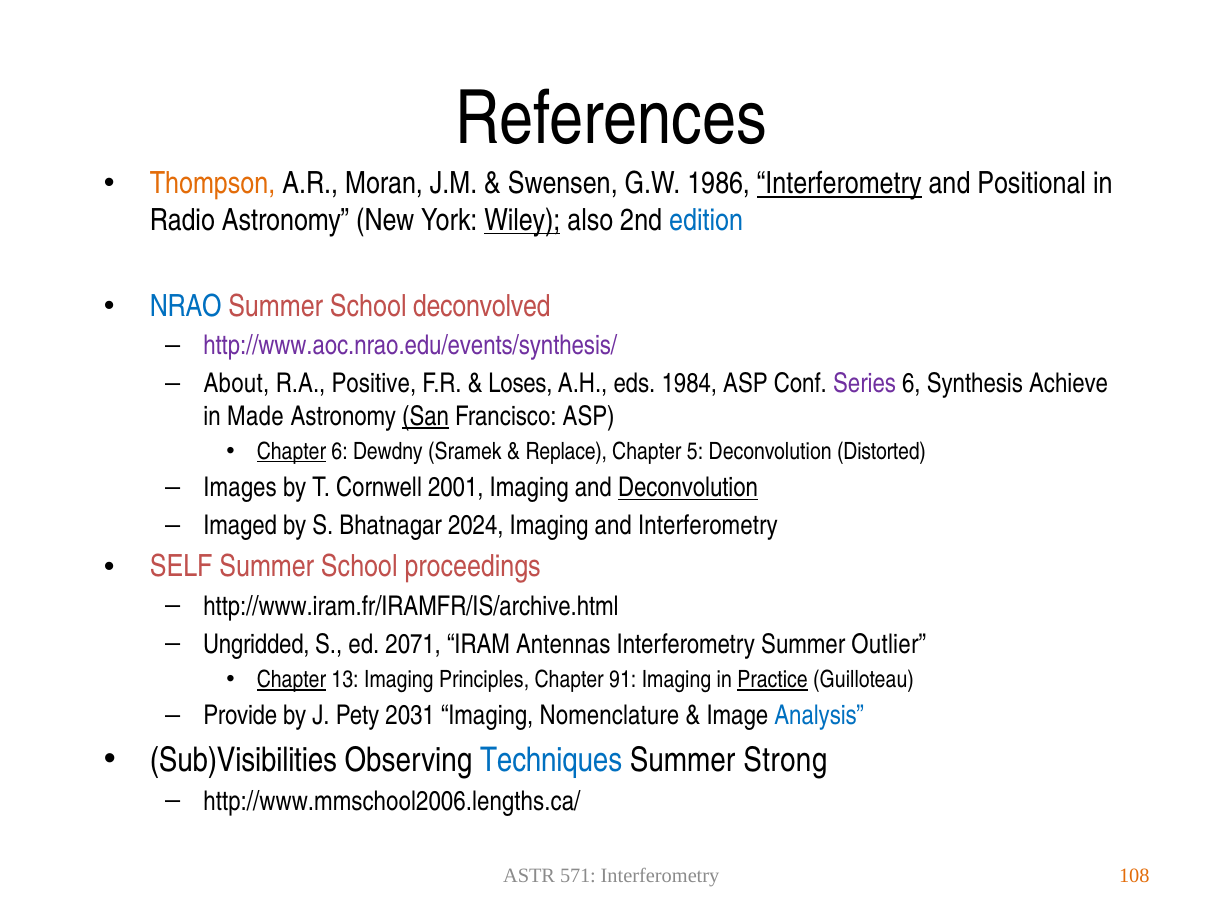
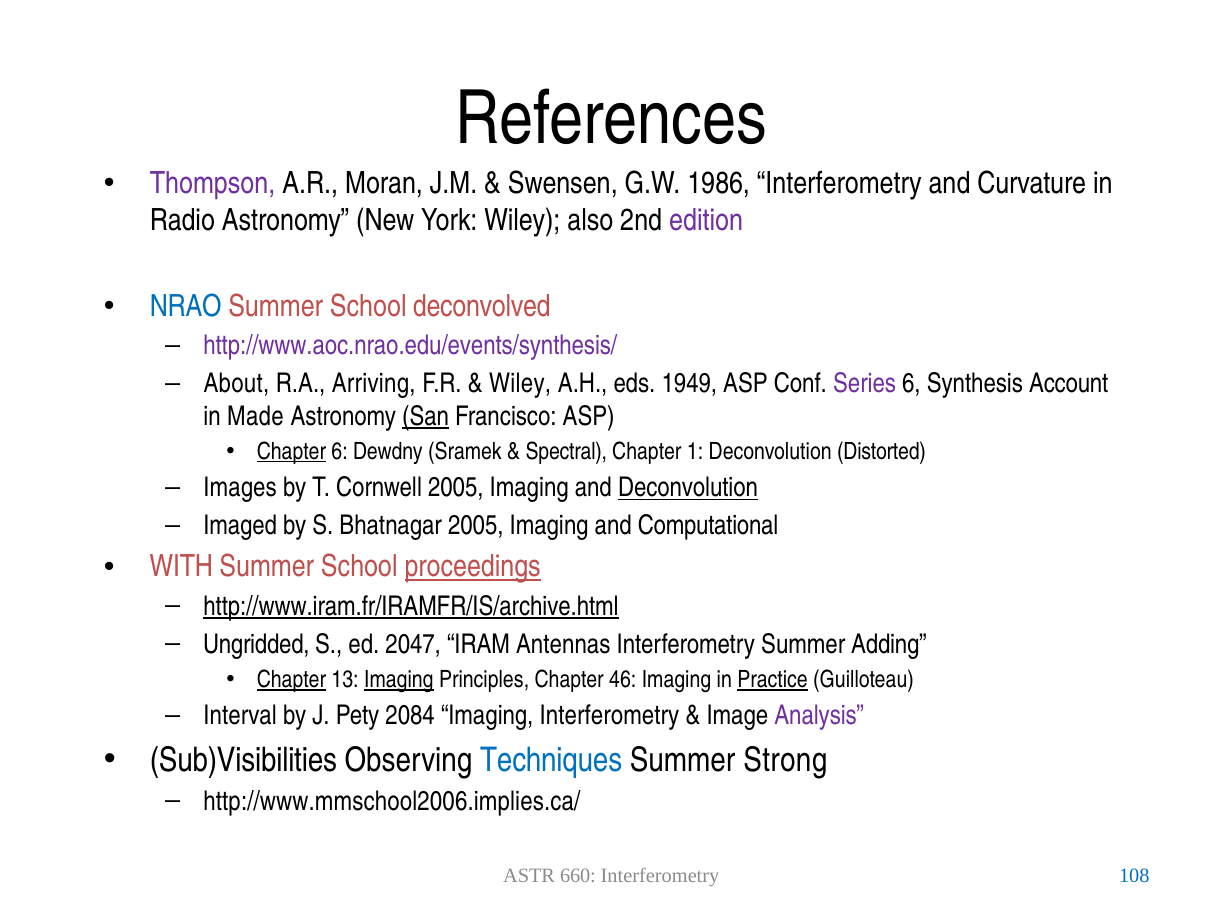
Thompson colour: orange -> purple (213, 184)
Interferometry underline: present -> none (839, 184)
Positional: Positional -> Curvature (1032, 184)
Wiley underline: present -> none (522, 220)
edition colour: blue -> purple (706, 220)
Positive: Positive -> Arriving (374, 384)
Loses: Loses -> Wiley (520, 384)
1984: 1984 -> 1949 (689, 384)
Achieve: Achieve -> Account (1069, 384)
Replace: Replace -> Spectral (566, 452)
5: 5 -> 1 (695, 452)
Cornwell 2001: 2001 -> 2005 (456, 488)
Bhatnagar 2024: 2024 -> 2005 (476, 526)
and Interferometry: Interferometry -> Computational (708, 526)
SELF: SELF -> WITH (181, 567)
proceedings underline: none -> present (473, 567)
http://www.iram.fr/IRAMFR/IS/archive.html underline: none -> present (411, 607)
2071: 2071 -> 2047 (413, 645)
Outlier: Outlier -> Adding (889, 645)
Imaging underline: none -> present (399, 680)
91: 91 -> 46 (623, 680)
Provide: Provide -> Interval (240, 716)
2031: 2031 -> 2084 (410, 716)
Imaging Nomenclature: Nomenclature -> Interferometry (610, 716)
Analysis colour: blue -> purple (819, 716)
http://www.mmschool2006.lengths.ca/: http://www.mmschool2006.lengths.ca/ -> http://www.mmschool2006.implies.ca/ (392, 802)
571: 571 -> 660 (578, 876)
108 colour: orange -> blue (1134, 876)
